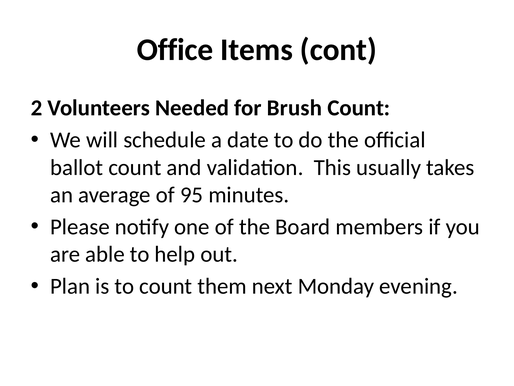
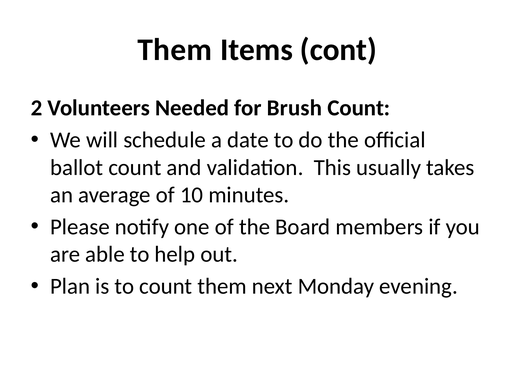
Office: Office -> Them (175, 50)
95: 95 -> 10 (192, 195)
